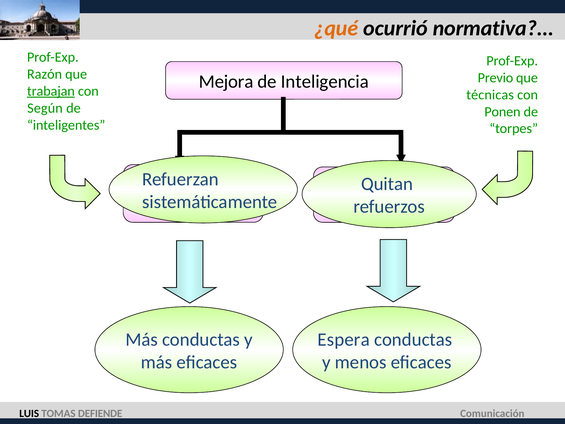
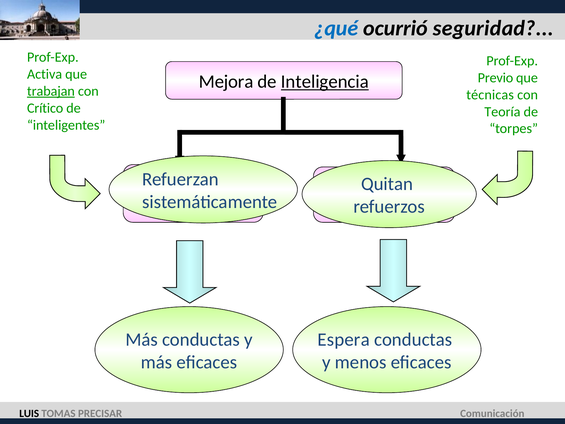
¿qué colour: orange -> blue (336, 28)
normativa: normativa -> seguridad (493, 28)
Razón: Razón -> Activa (45, 74)
Inteligencia underline: none -> present (325, 82)
Según: Según -> Crítico (45, 108)
Ponen: Ponen -> Teoría (502, 112)
DEFIENDE: DEFIENDE -> PRECISAR (100, 413)
